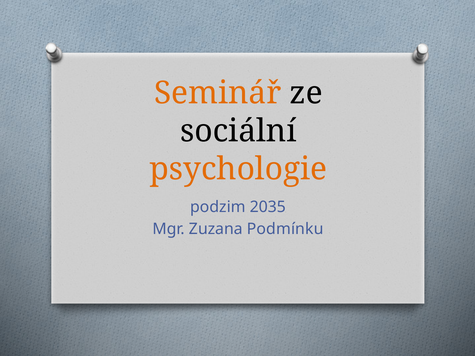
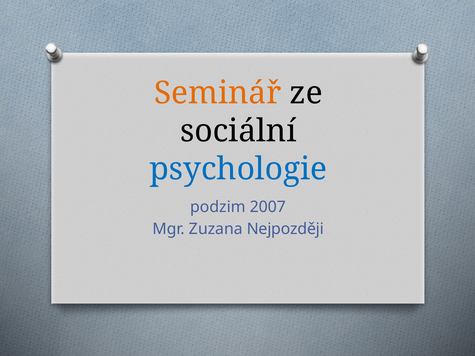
psychologie colour: orange -> blue (238, 169)
2035: 2035 -> 2007 (268, 207)
Podmínku: Podmínku -> Nejpozději (285, 229)
